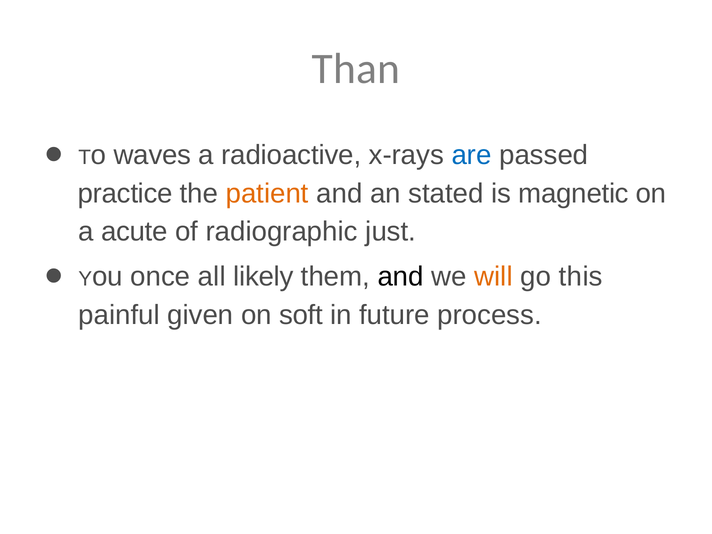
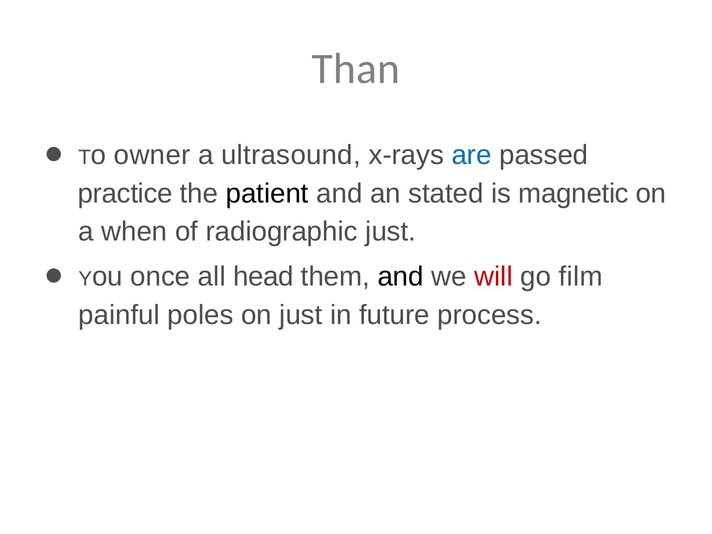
waves: waves -> owner (152, 155)
radioactive: radioactive -> ultrasound (291, 155)
patient colour: orange -> black (267, 193)
acute: acute -> when (134, 232)
likely: likely -> head (263, 277)
will colour: orange -> red (494, 277)
this: this -> film (581, 277)
given: given -> poles (200, 315)
on soft: soft -> just (301, 315)
